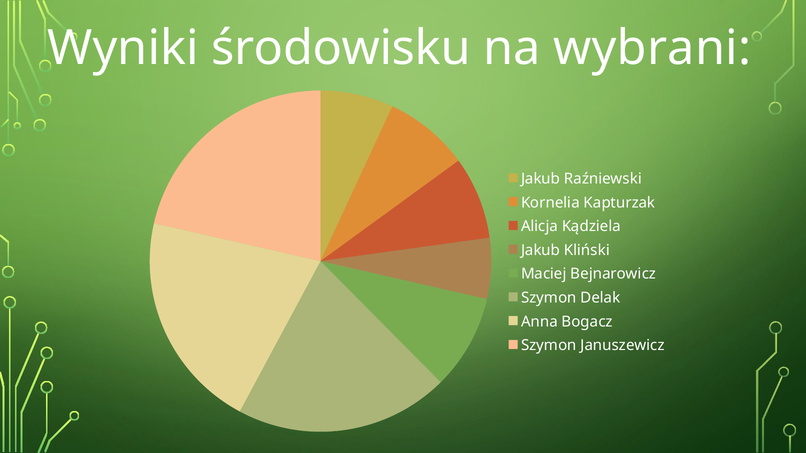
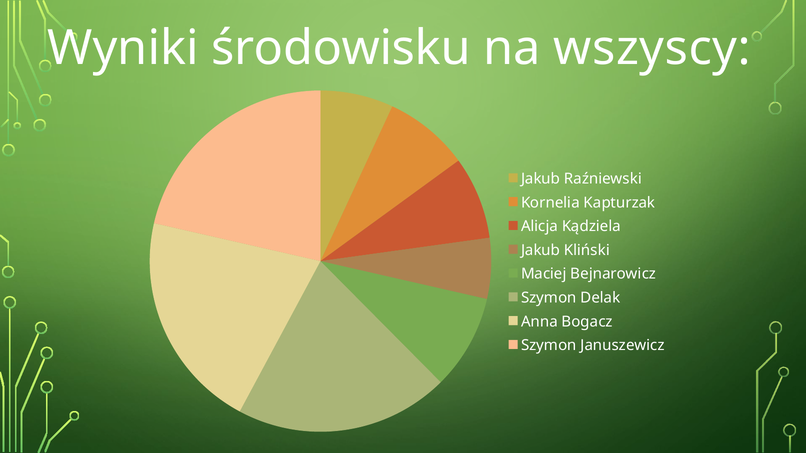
wybrani: wybrani -> wszyscy (652, 48)
